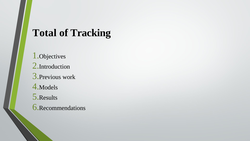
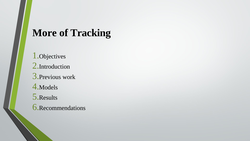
Total: Total -> More (45, 33)
